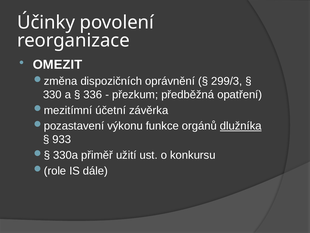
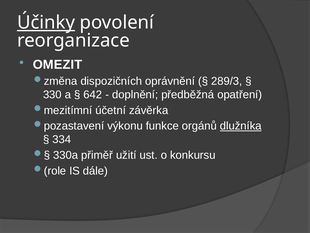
Účinky underline: none -> present (46, 23)
299/3: 299/3 -> 289/3 (227, 81)
336: 336 -> 642 (93, 94)
přezkum: přezkum -> doplnění (135, 94)
933: 933 -> 334 (62, 139)
